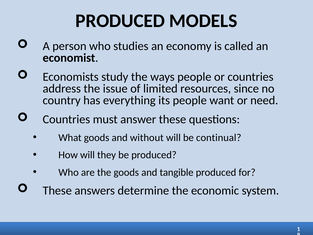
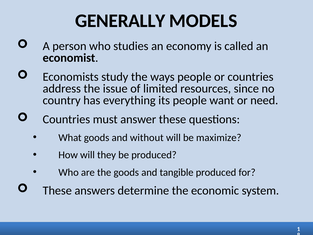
PRODUCED: PRODUCED -> GENERALLY (120, 21)
continual: continual -> maximize (219, 137)
